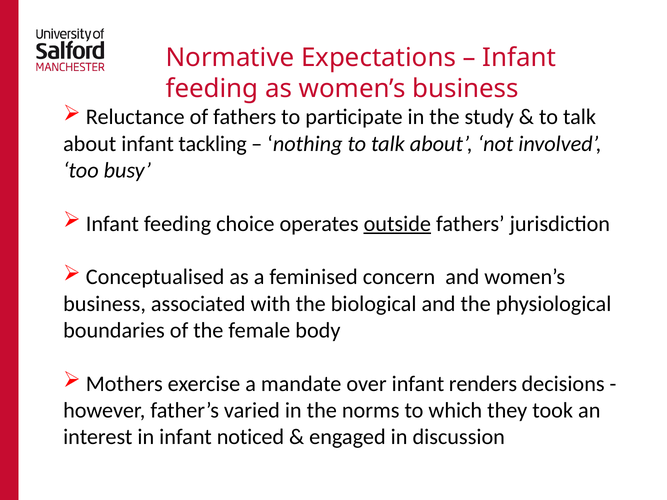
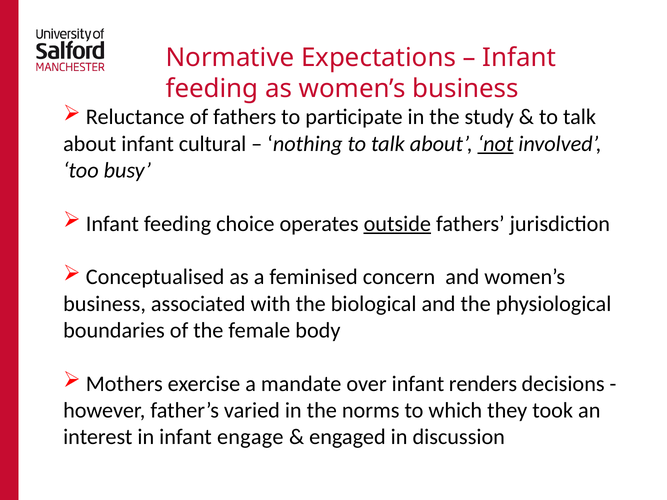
tackling: tackling -> cultural (213, 144)
not underline: none -> present (496, 144)
noticed: noticed -> engage (250, 437)
